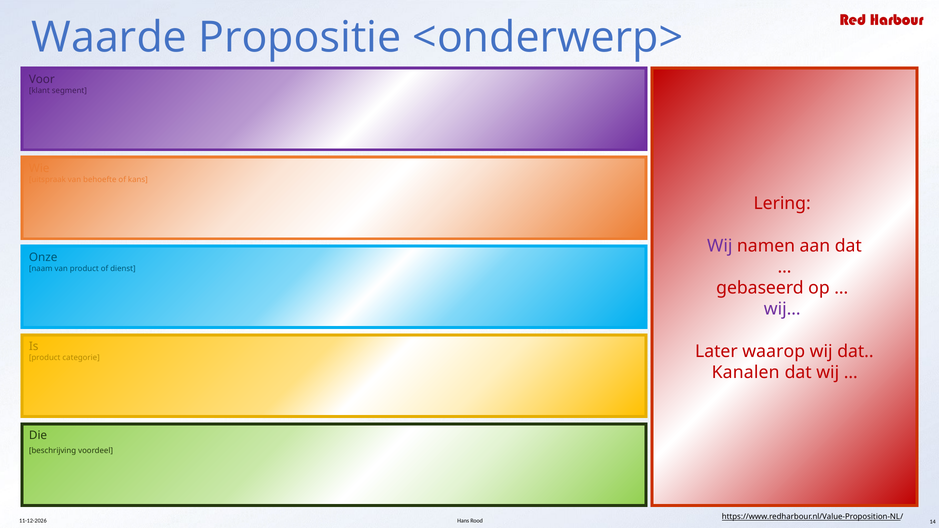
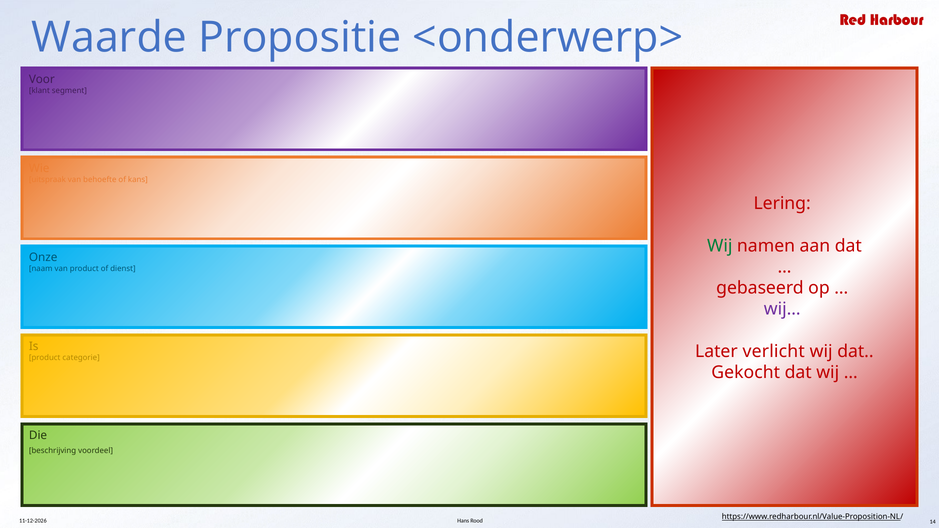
Wij colour: purple -> green (720, 246)
waarop: waarop -> verlicht (774, 352)
Kanalen: Kanalen -> Gekocht (746, 373)
